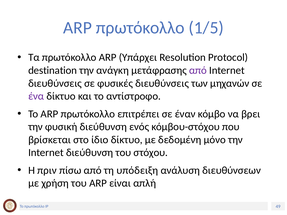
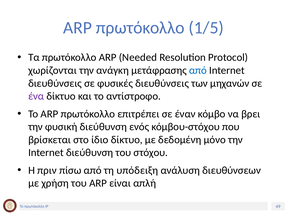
Υπάρχει: Υπάρχει -> Needed (138, 58)
destination: destination -> χωρίζονται (53, 70)
από colour: purple -> blue (198, 70)
